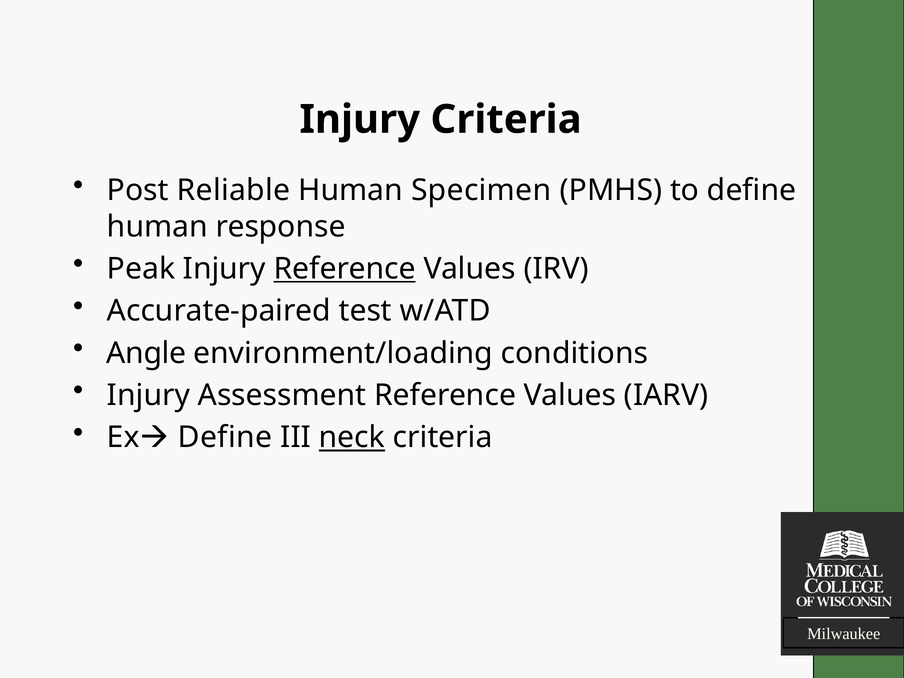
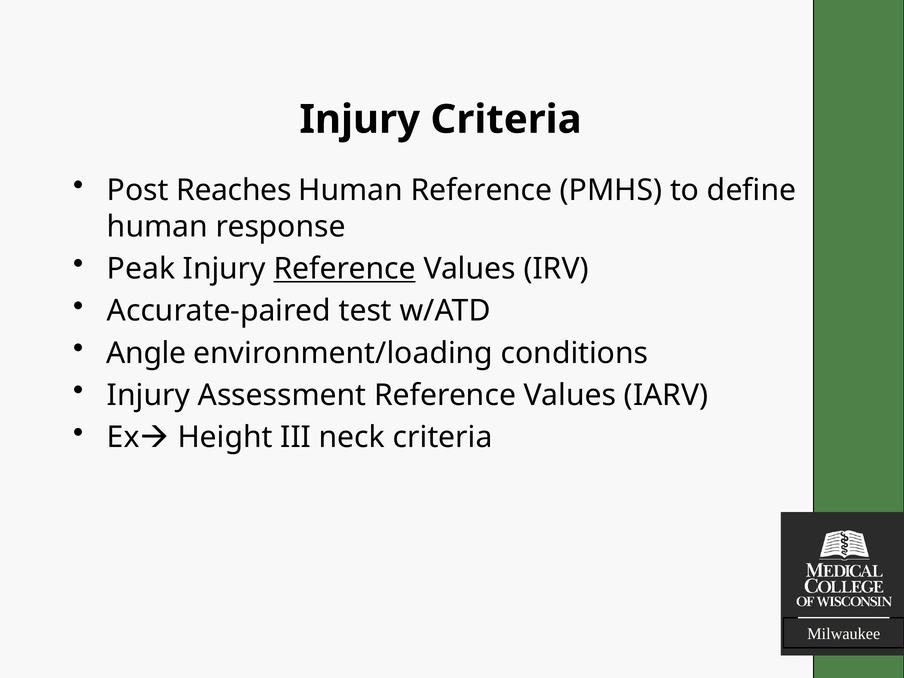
Reliable: Reliable -> Reaches (234, 190)
Human Specimen: Specimen -> Reference (481, 190)
Ex Define: Define -> Height (225, 437)
neck underline: present -> none (352, 437)
